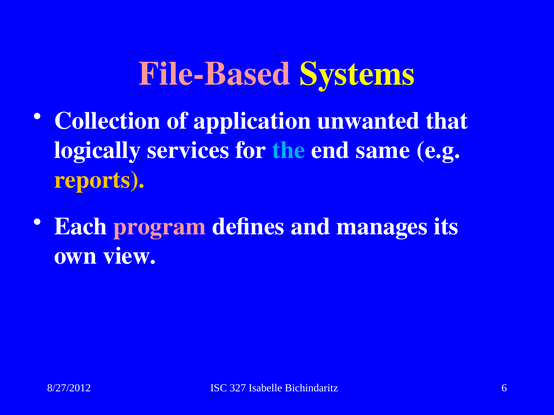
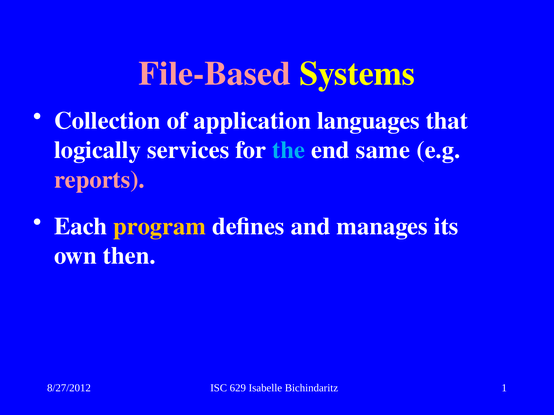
unwanted: unwanted -> languages (369, 121)
reports colour: yellow -> pink (99, 180)
program colour: pink -> yellow (160, 226)
view: view -> then (129, 256)
327: 327 -> 629 (238, 389)
6: 6 -> 1 (504, 389)
